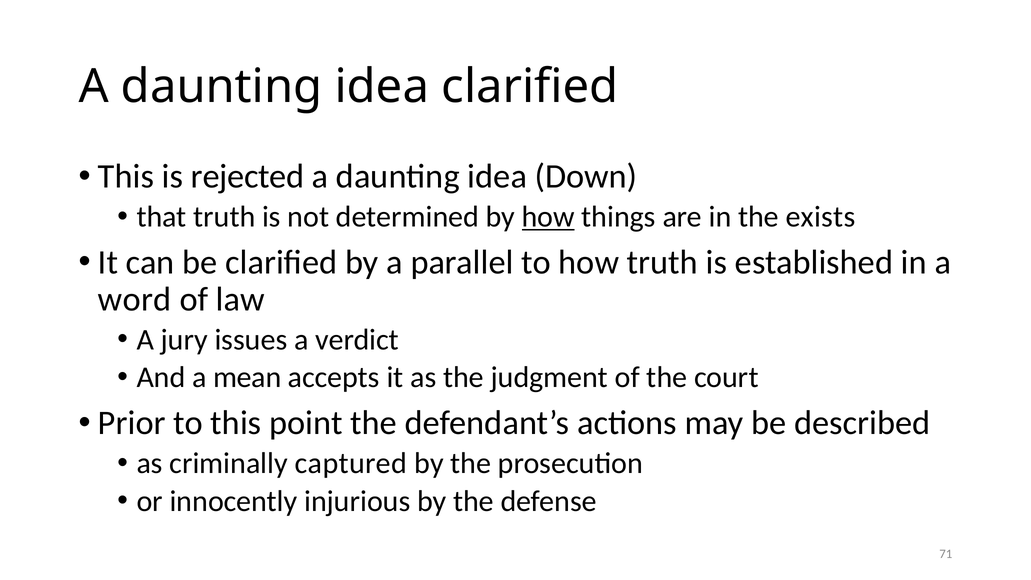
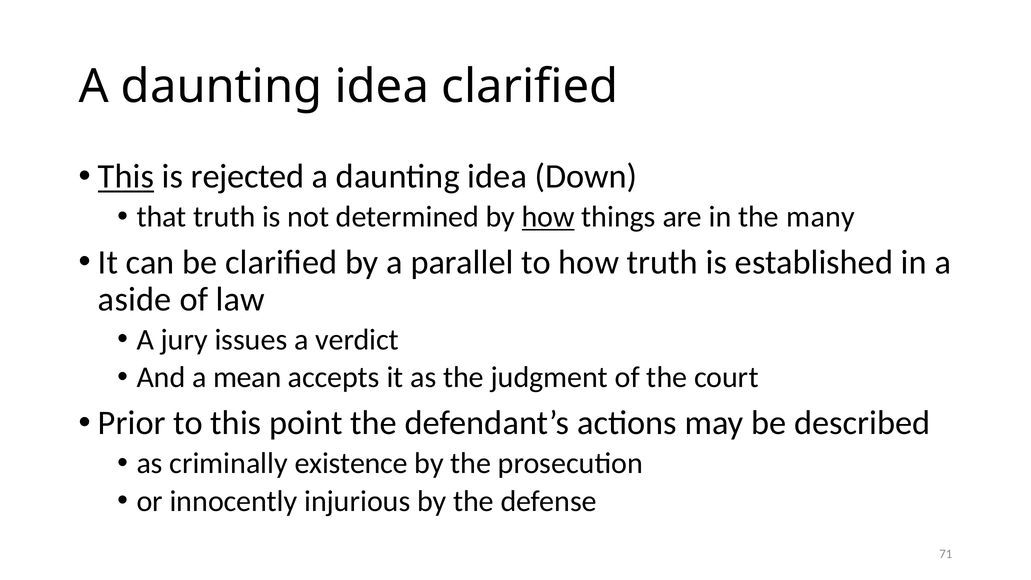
This underline: none -> present (126, 177)
exists: exists -> many (821, 217)
word: word -> aside (135, 299)
captured: captured -> existence (351, 463)
